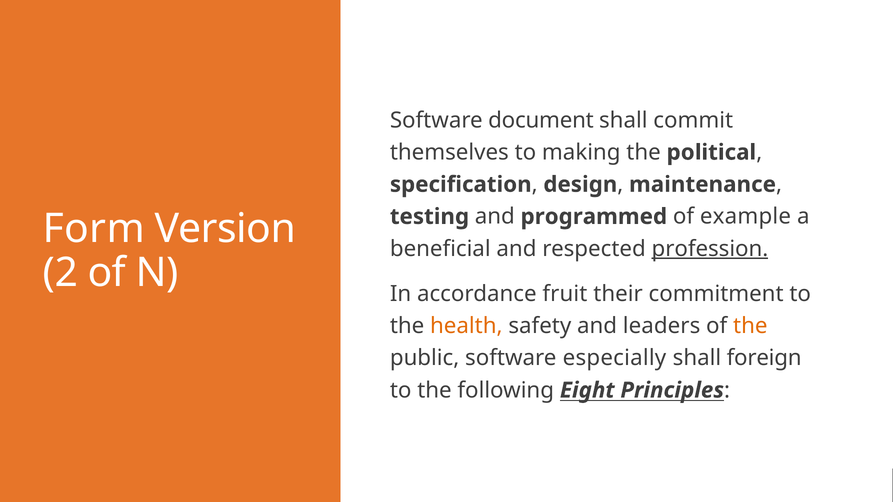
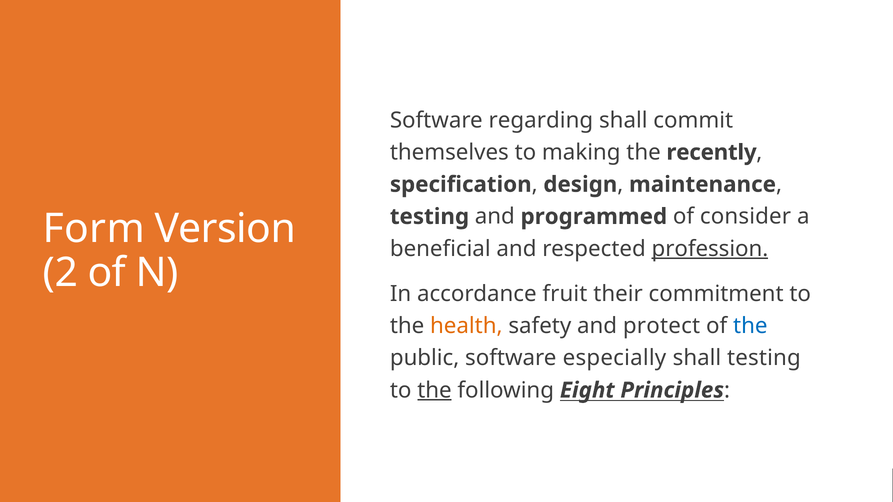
document: document -> regarding (541, 120)
political: political -> recently (712, 152)
example: example -> consider (745, 217)
leaders: leaders -> protect (662, 326)
the colour: orange -> blue (750, 326)
shall foreign: foreign -> testing (764, 358)
the underline: none -> present (434, 390)
